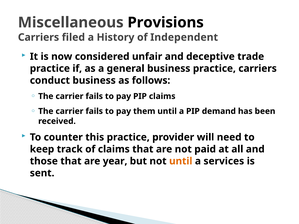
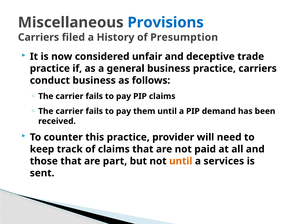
Provisions colour: black -> blue (166, 22)
Independent: Independent -> Presumption (184, 37)
year: year -> part (115, 161)
